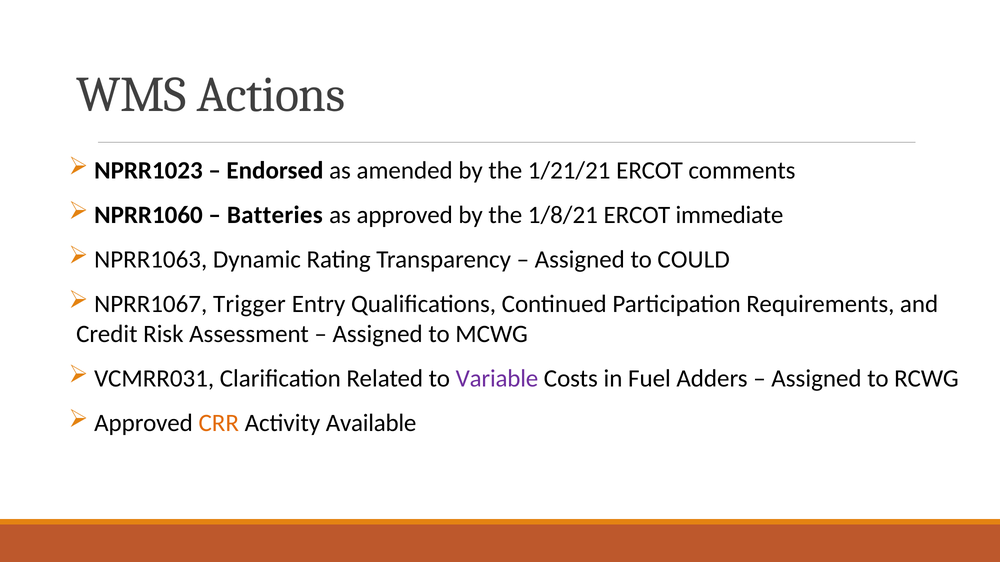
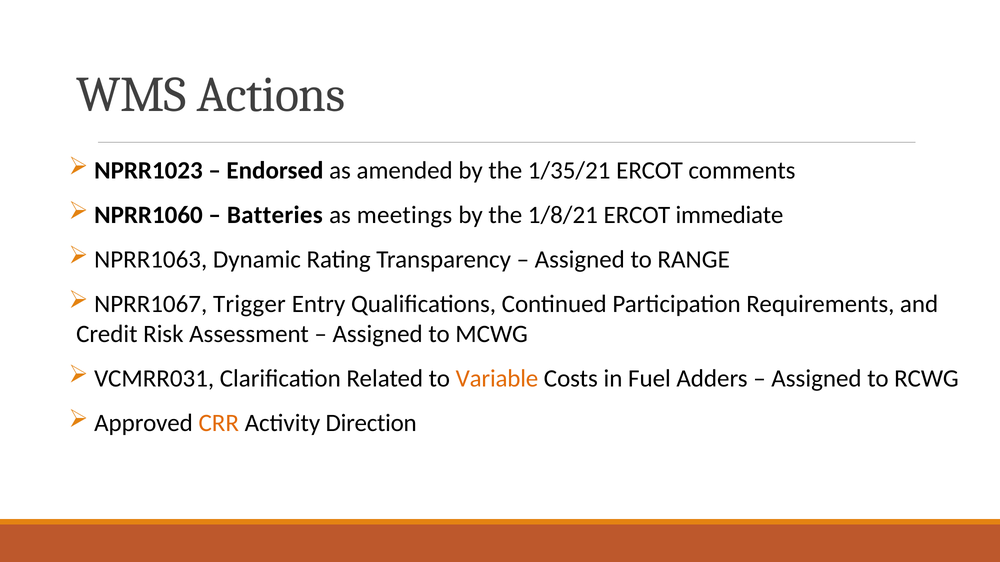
1/21/21: 1/21/21 -> 1/35/21 (569, 171)
as approved: approved -> meetings (405, 215)
COULD: COULD -> RANGE (694, 260)
Variable colour: purple -> orange (497, 379)
Available: Available -> Direction (371, 423)
